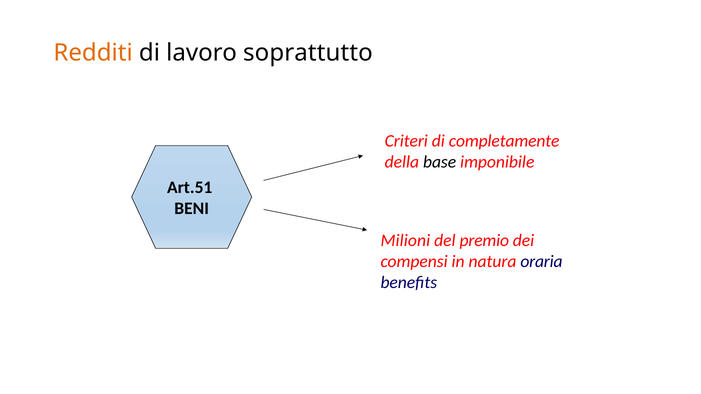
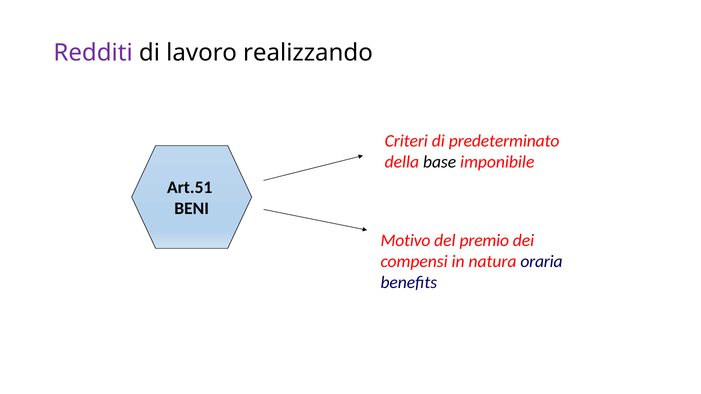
Redditi colour: orange -> purple (93, 53)
soprattutto: soprattutto -> realizzando (308, 53)
completamente: completamente -> predeterminato (504, 141)
Milioni: Milioni -> Motivo (405, 240)
